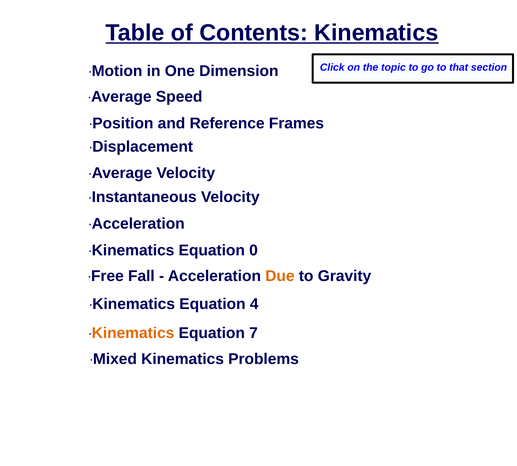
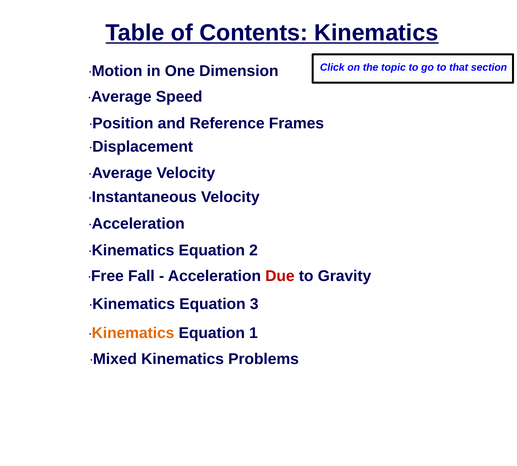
0: 0 -> 2 (254, 250)
Due colour: orange -> red (280, 276)
4: 4 -> 3 (254, 303)
7: 7 -> 1 (254, 333)
